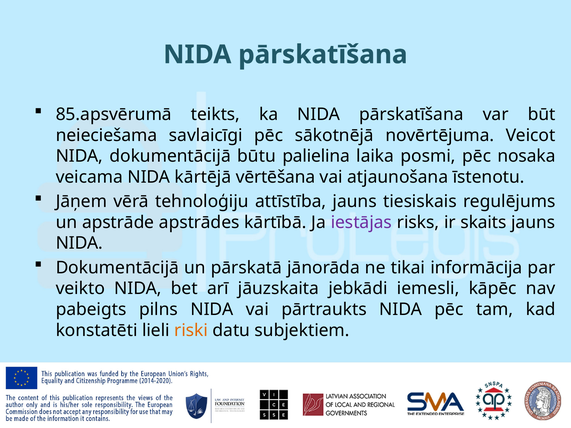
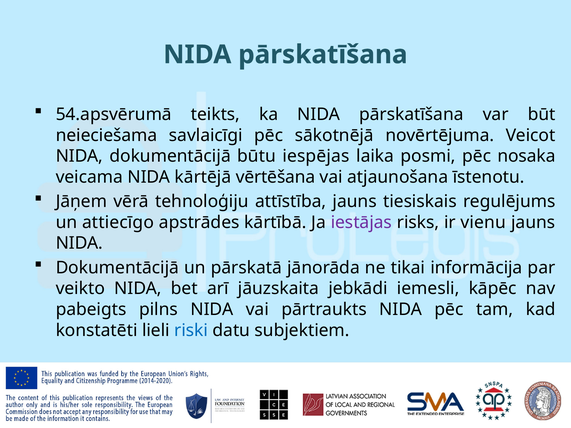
85.apsvērumā: 85.apsvērumā -> 54.apsvērumā (114, 114)
palielina: palielina -> iespējas (316, 156)
apstrāde: apstrāde -> attiecīgo (118, 222)
skaits: skaits -> vienu (483, 222)
riski colour: orange -> blue (191, 330)
